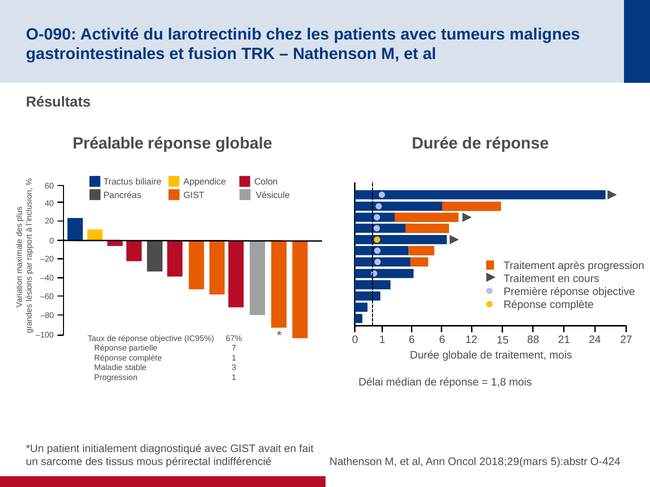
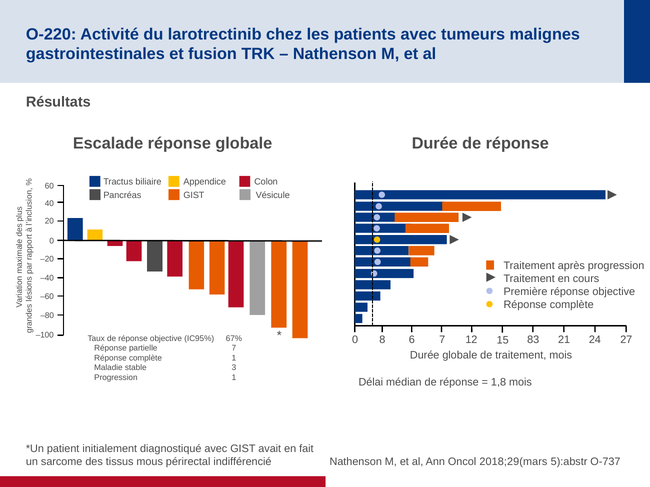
O-090: O-090 -> O-220 (51, 34)
Préalable: Préalable -> Escalade (108, 143)
0 1: 1 -> 8 (382, 340)
6 6: 6 -> 7 (442, 340)
88: 88 -> 83 (533, 340)
O-424: O-424 -> O-737 (605, 462)
